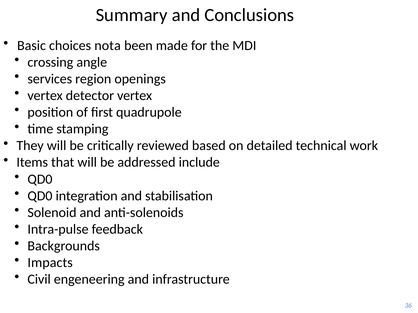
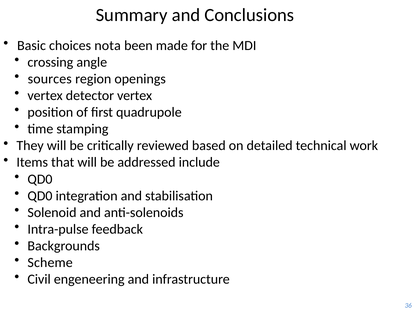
services: services -> sources (50, 79)
Impacts: Impacts -> Scheme (50, 263)
